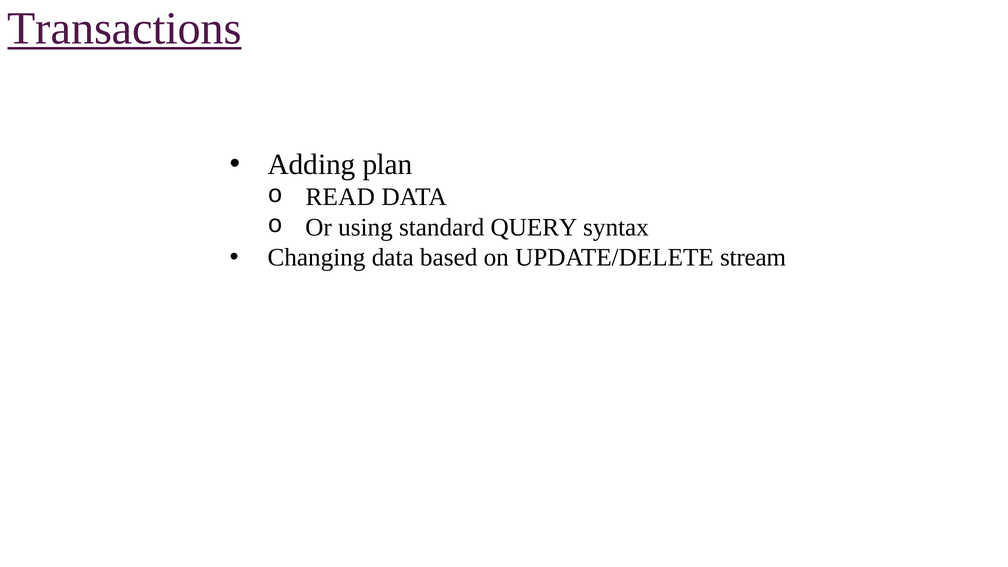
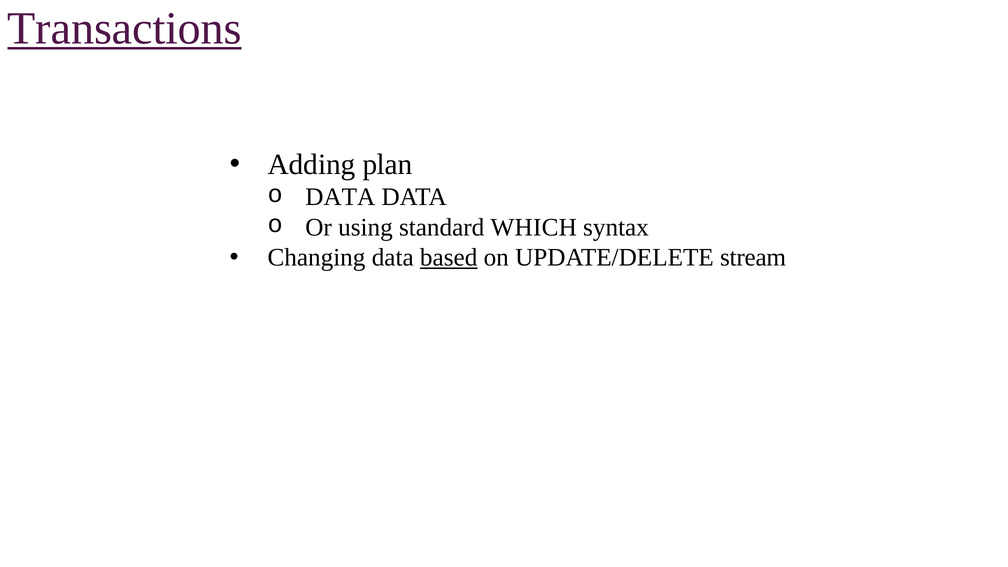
READ: READ -> DATA (340, 197)
QUERY: QUERY -> WHICH (534, 227)
based underline: none -> present (449, 258)
